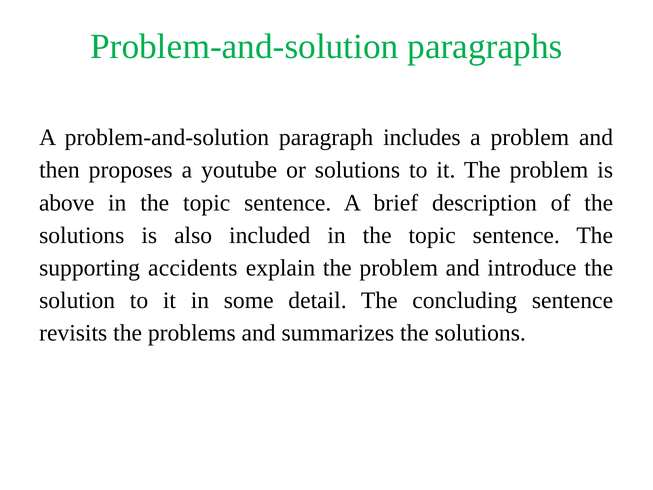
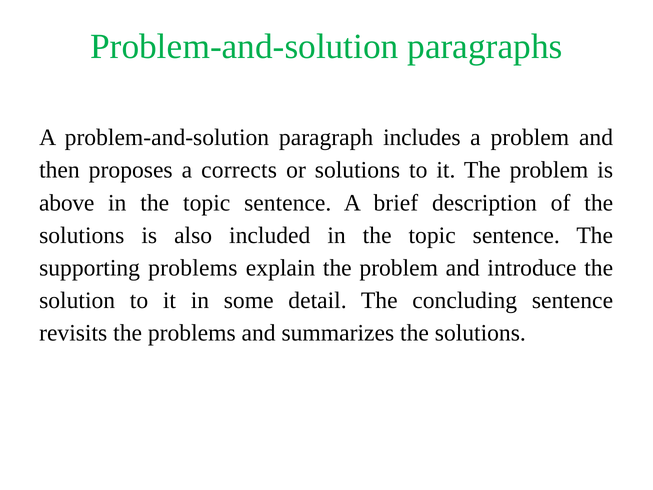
youtube: youtube -> corrects (239, 170)
supporting accidents: accidents -> problems (193, 268)
